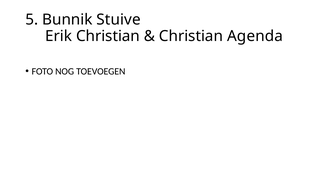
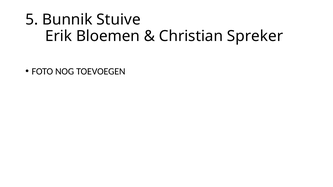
Erik Christian: Christian -> Bloemen (108, 36)
Agenda: Agenda -> Spreker (255, 36)
